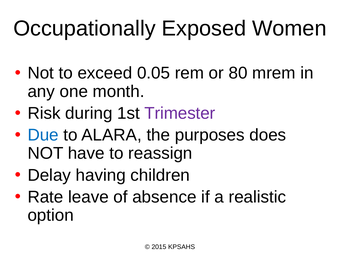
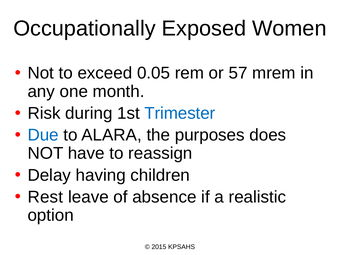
80: 80 -> 57 (238, 73)
Trimester colour: purple -> blue (180, 113)
Rate: Rate -> Rest (45, 197)
